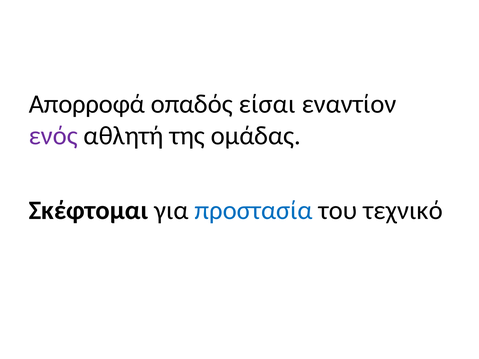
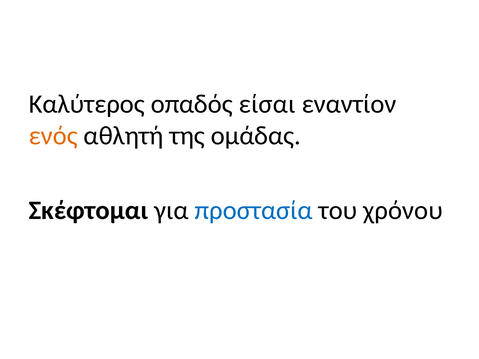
Απορροφά: Απορροφά -> Καλύτερος (87, 104)
ενός colour: purple -> orange (53, 136)
τεχνικό: τεχνικό -> χρόνου (403, 210)
